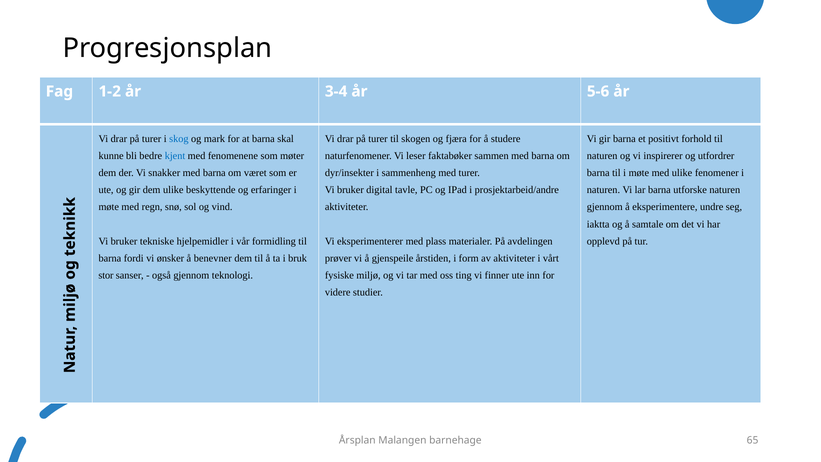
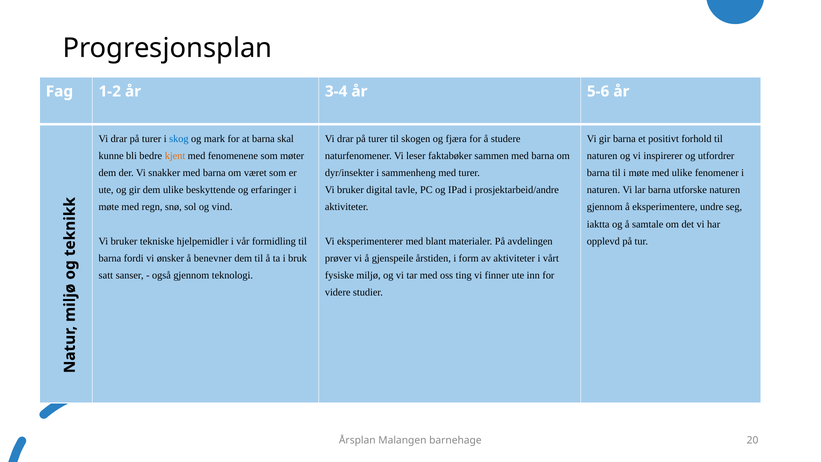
kjent colour: blue -> orange (175, 156)
plass: plass -> blant (436, 241)
stor: stor -> satt (106, 275)
65: 65 -> 20 (753, 440)
